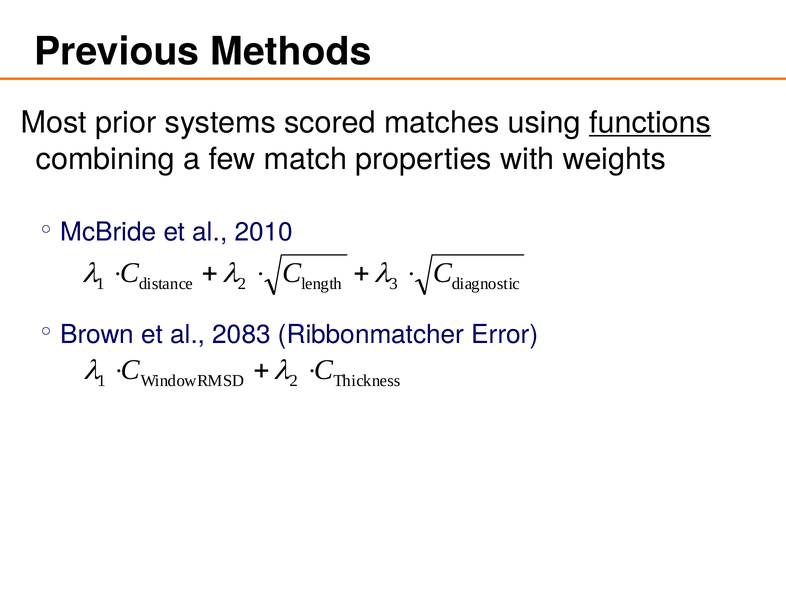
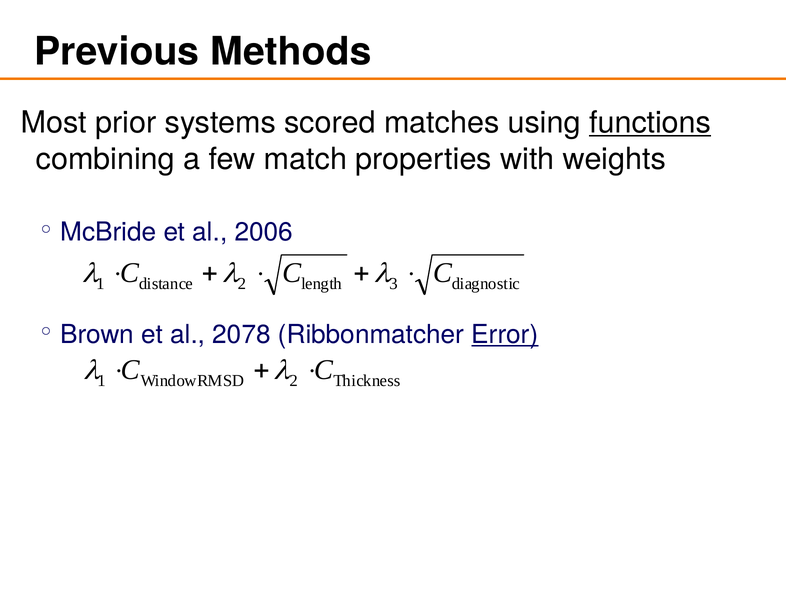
2010: 2010 -> 2006 (264, 232)
2083: 2083 -> 2078 (242, 335)
Error underline: none -> present (505, 335)
